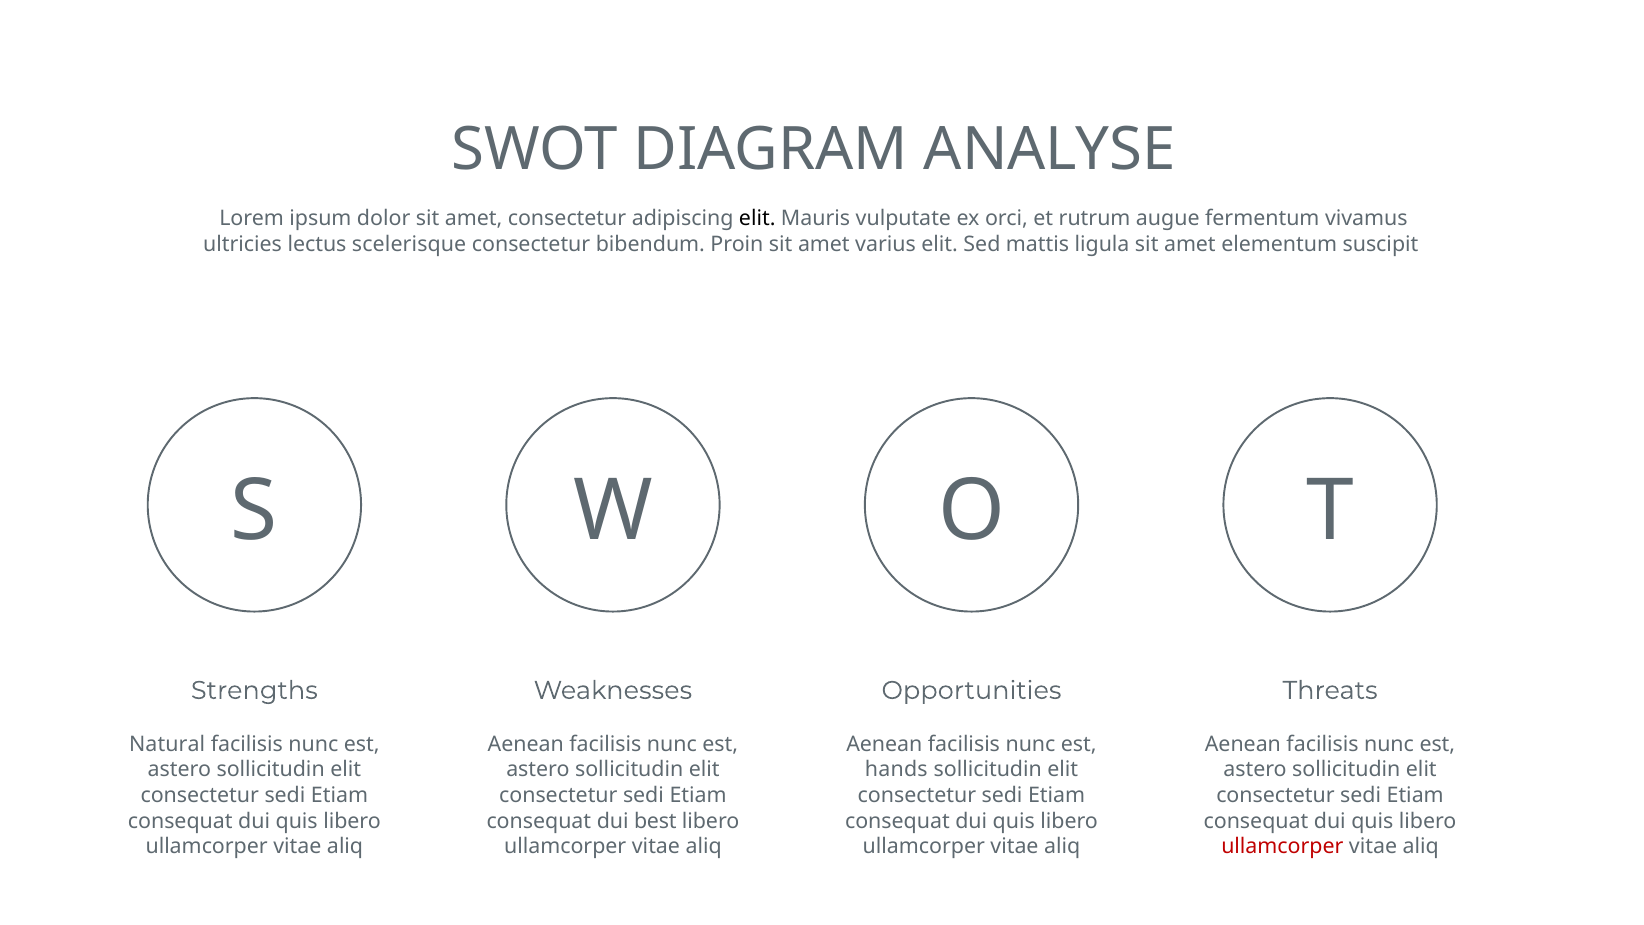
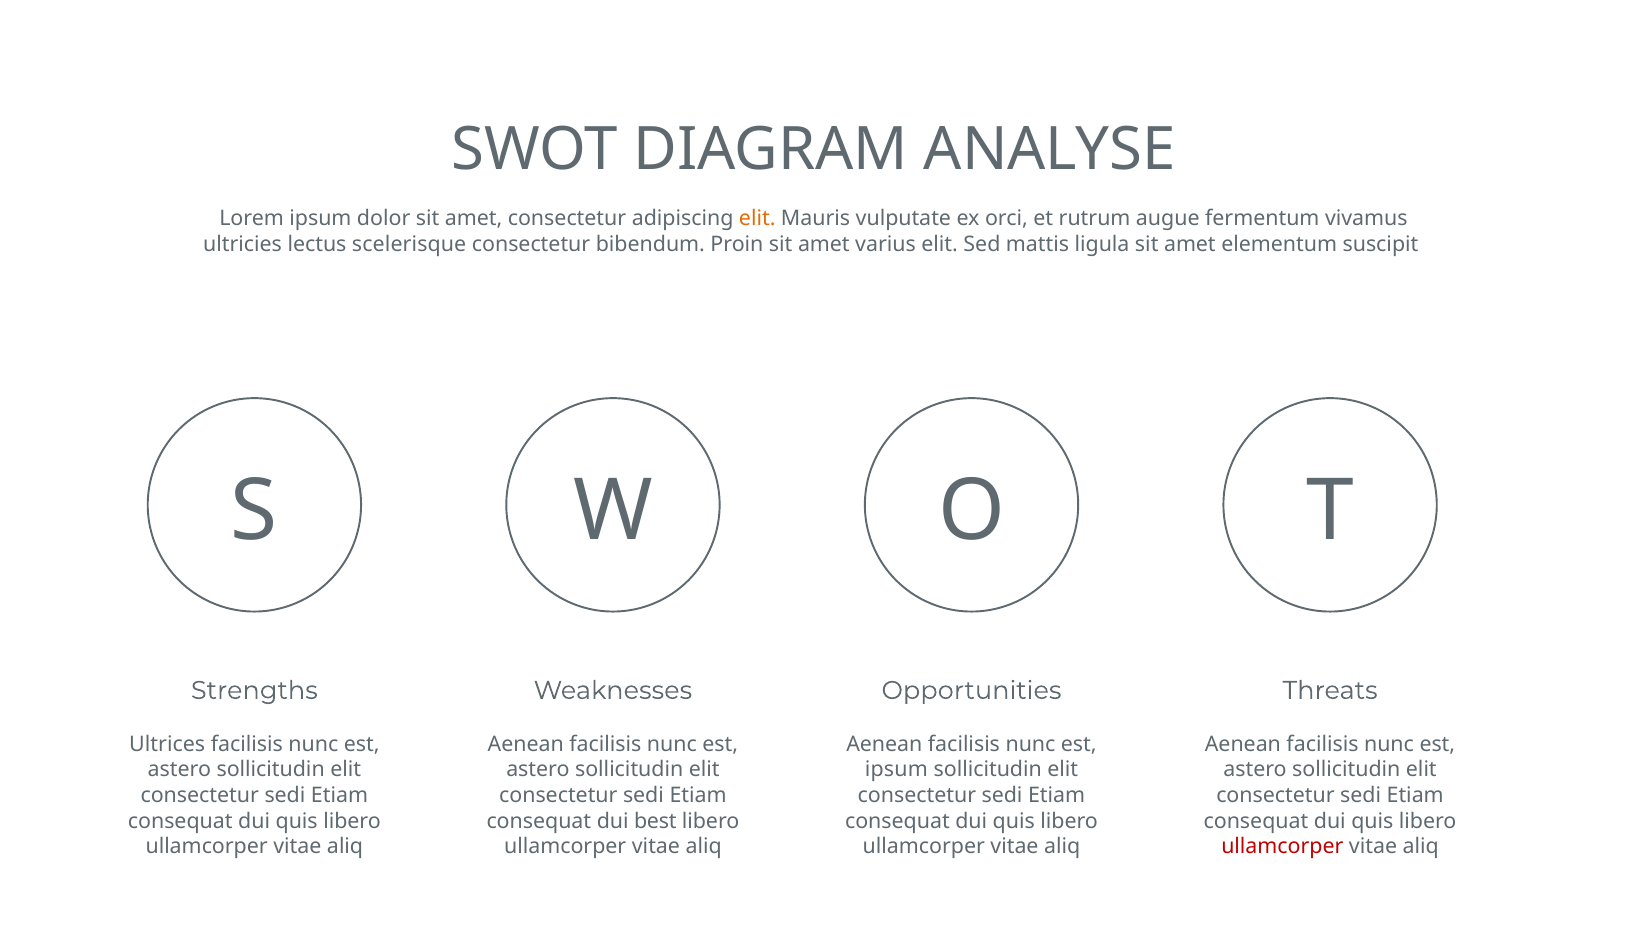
elit colour: black -> orange (757, 219)
Natural: Natural -> Ultrices (167, 744)
hands: hands -> ipsum (896, 770)
